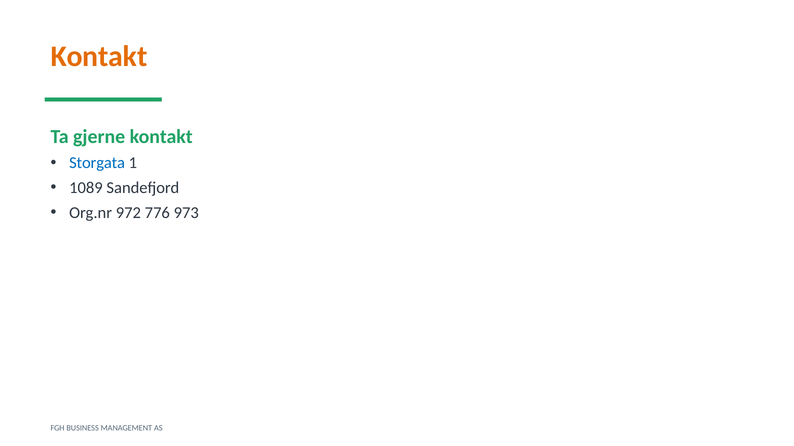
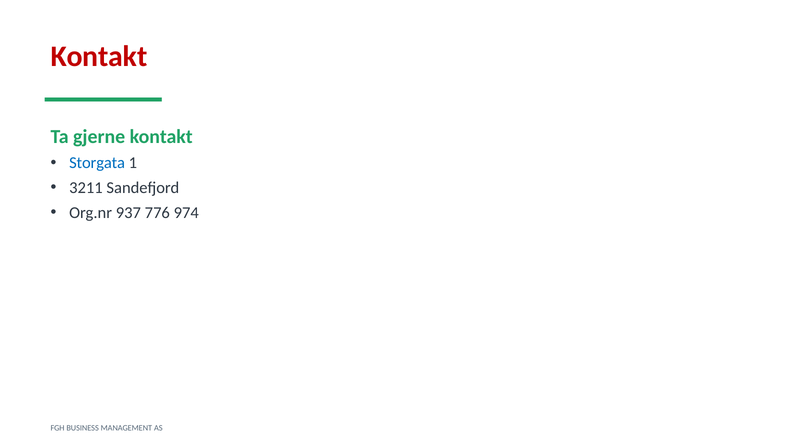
Kontakt colour: orange -> red (99, 57)
1089: 1089 -> 3211 (86, 188)
972: 972 -> 937 (128, 213)
973: 973 -> 974 (186, 213)
